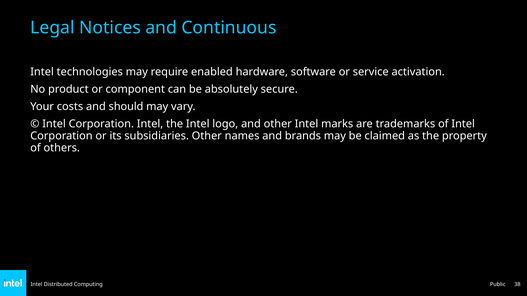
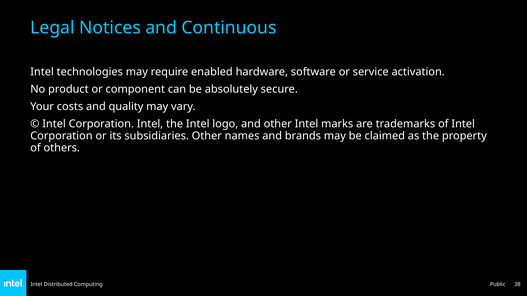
should: should -> quality (126, 107)
